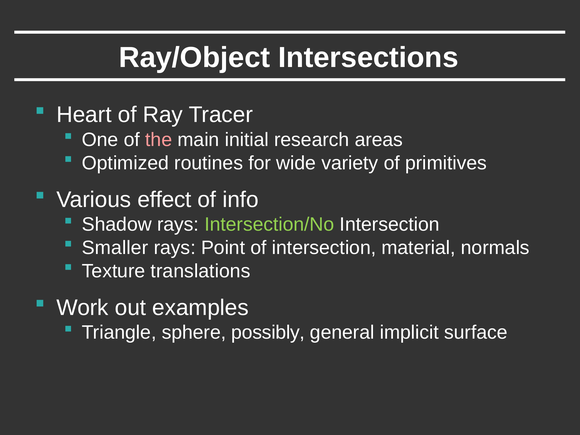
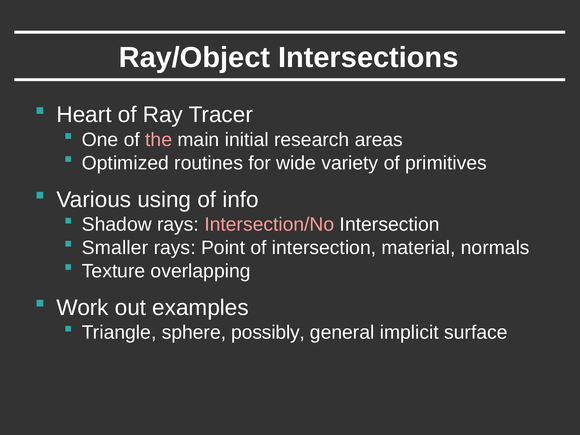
effect: effect -> using (164, 200)
Intersection/No colour: light green -> pink (269, 225)
translations: translations -> overlapping (201, 271)
